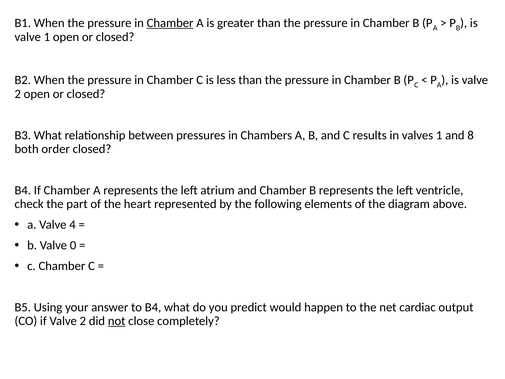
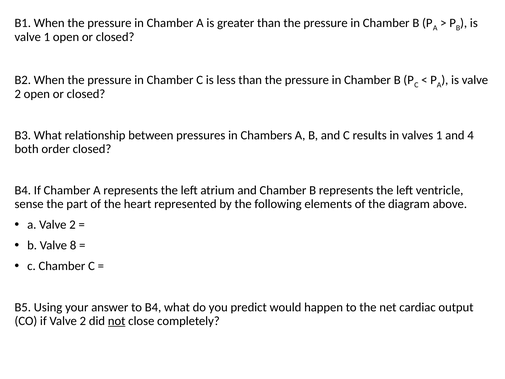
Chamber underline: present -> none (170, 23)
8: 8 -> 4 (471, 135)
check: check -> sense (29, 204)
a Valve 4: 4 -> 2 (73, 225)
0: 0 -> 8 (73, 245)
